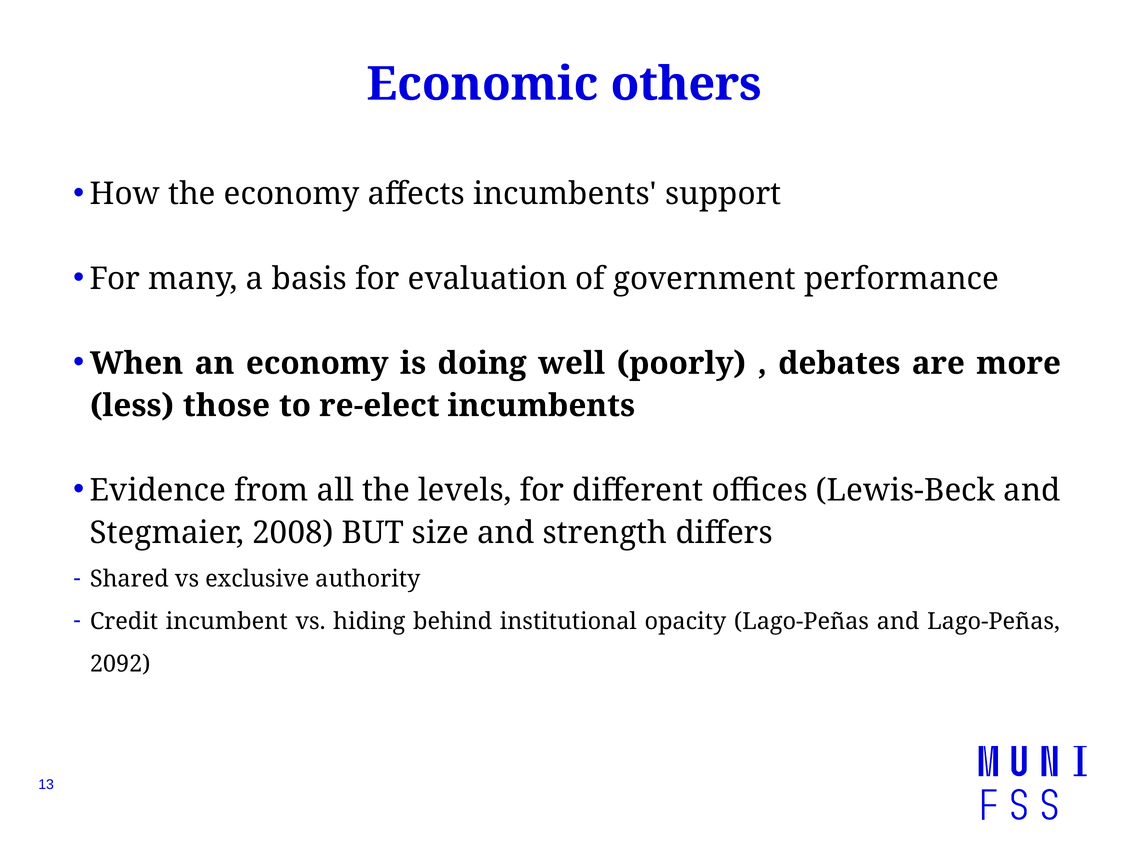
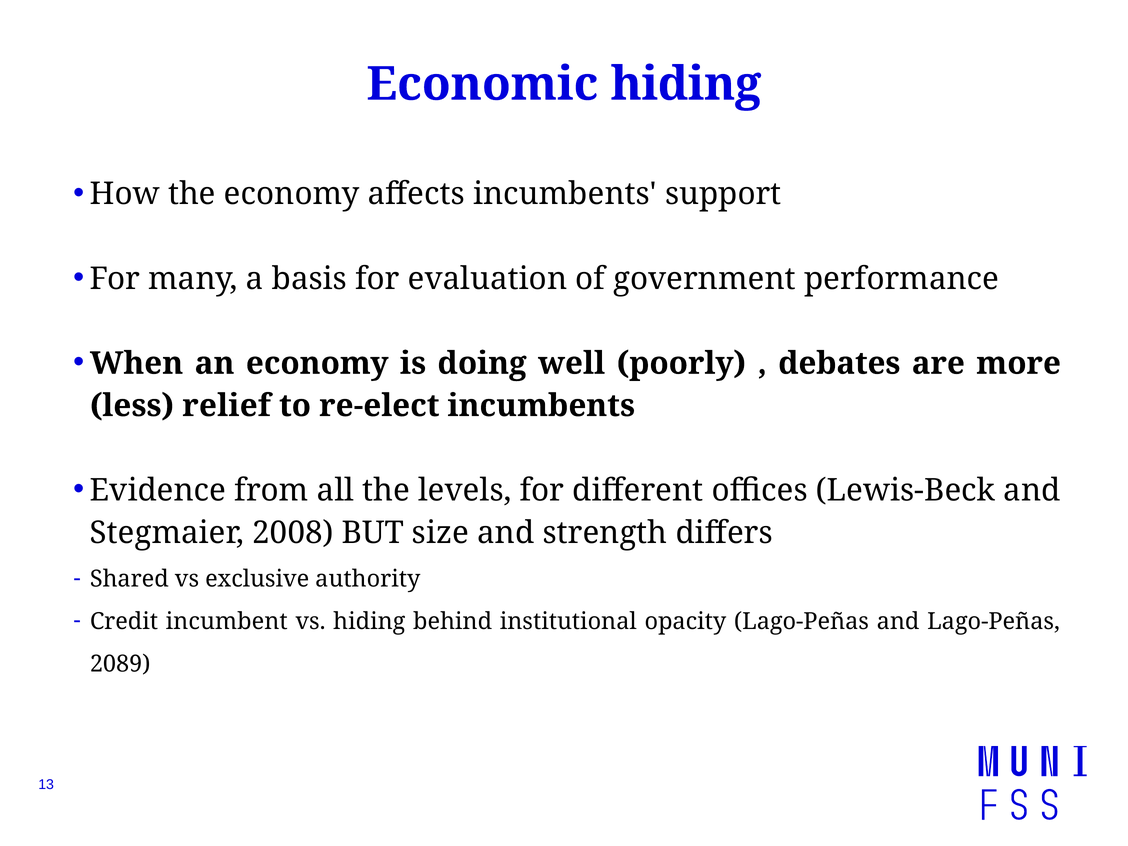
Economic others: others -> hiding (686, 84)
those: those -> relief (226, 406)
2092: 2092 -> 2089 (120, 664)
